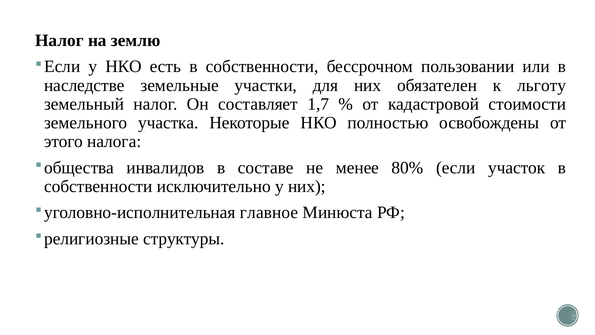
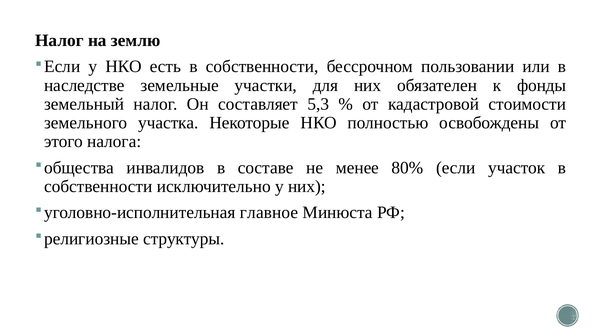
льготу: льготу -> фонды (542, 85)
1,7: 1,7 -> 5,3 (318, 104)
